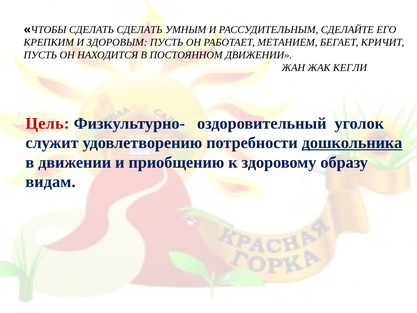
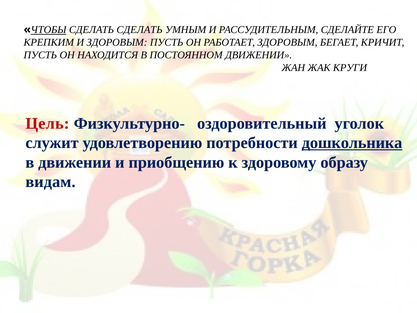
ЧТОБЫ underline: none -> present (49, 30)
РАБОТАЕТ МЕТАНИЕМ: МЕТАНИЕМ -> ЗДОРОВЫМ (287, 42)
КЕГЛИ: КЕГЛИ -> КРУГИ (350, 68)
